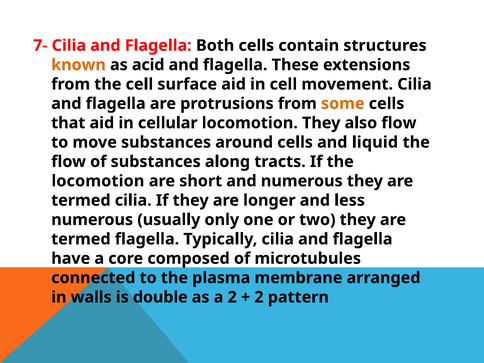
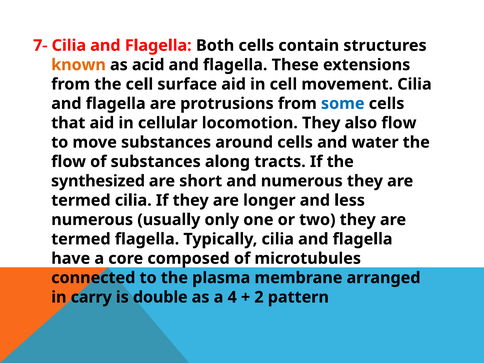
some colour: orange -> blue (343, 104)
liquid: liquid -> water (375, 142)
locomotion: locomotion -> synthesized (98, 181)
walls: walls -> carry (91, 297)
a 2: 2 -> 4 (232, 297)
